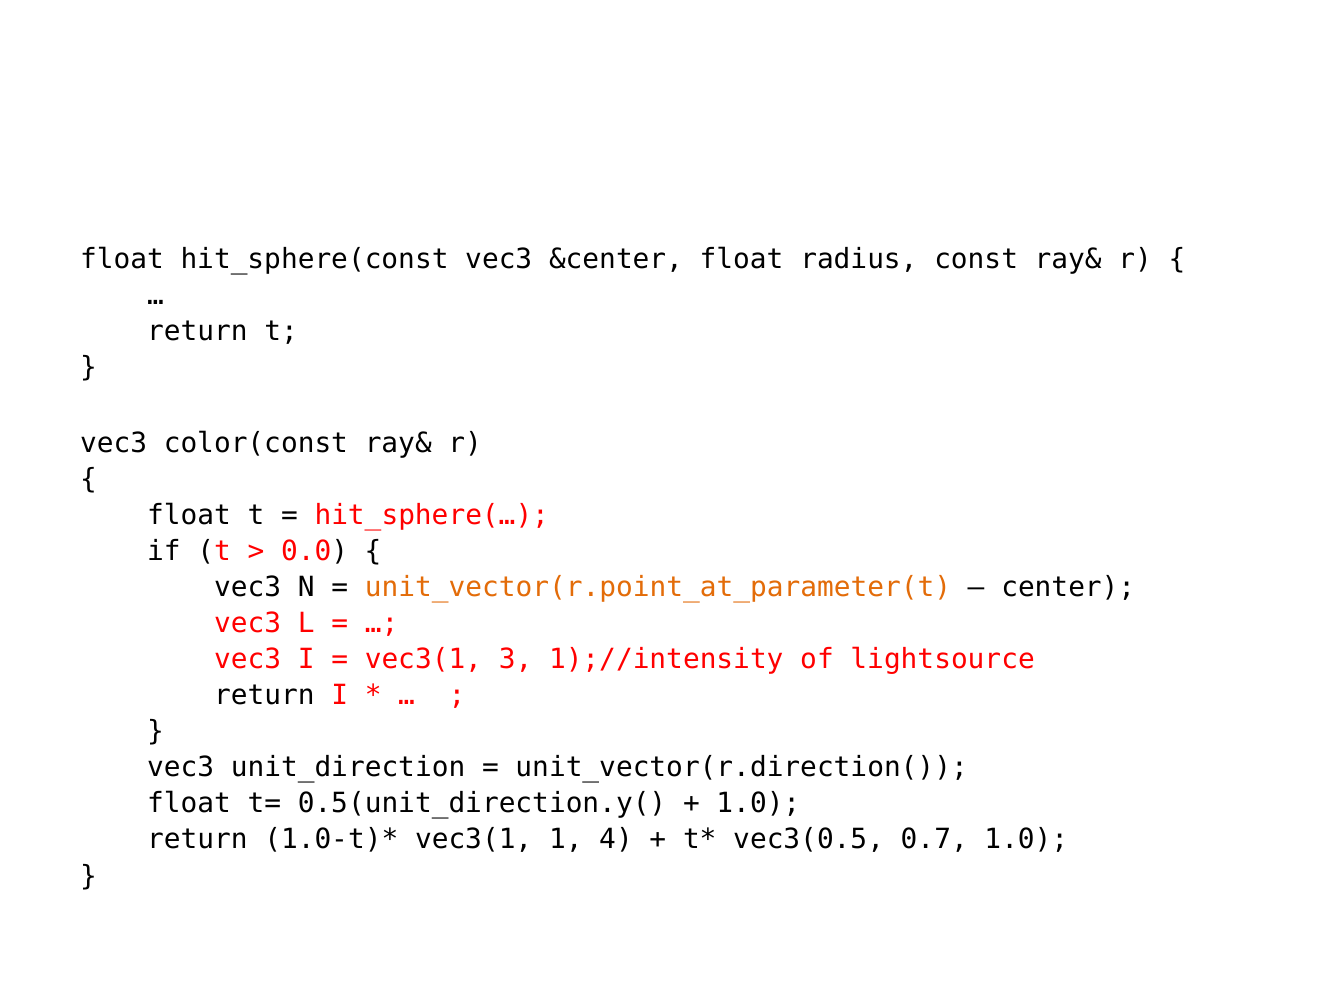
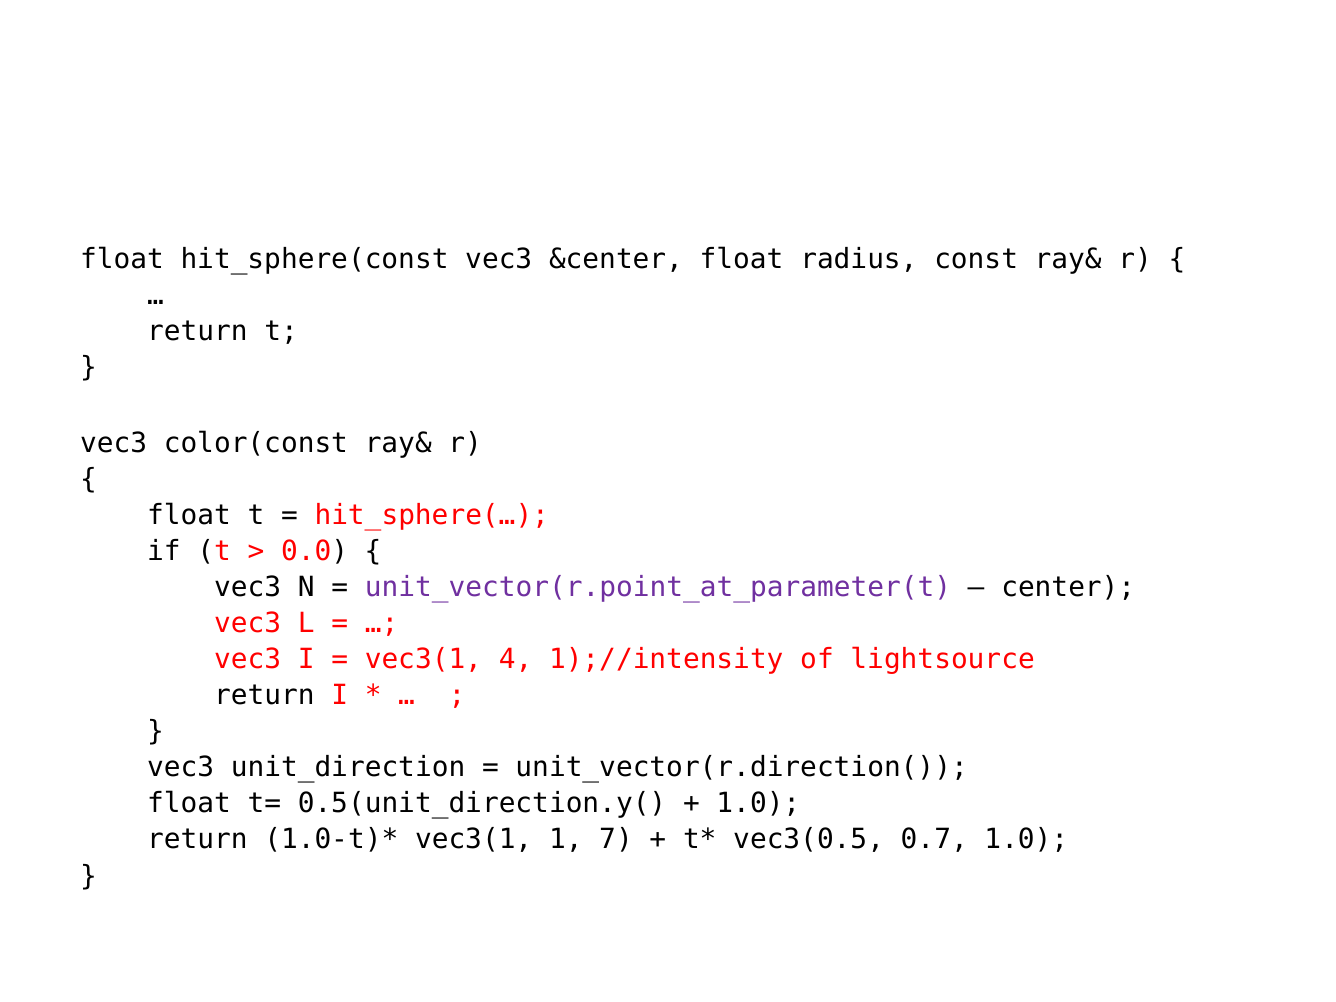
unit_vector(r.point_at_parameter(t colour: orange -> purple (658, 587)
3: 3 -> 4 (516, 659)
4: 4 -> 7 (616, 840)
